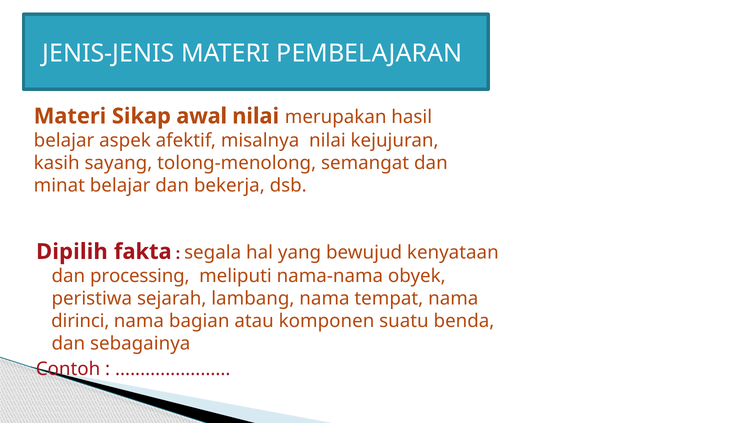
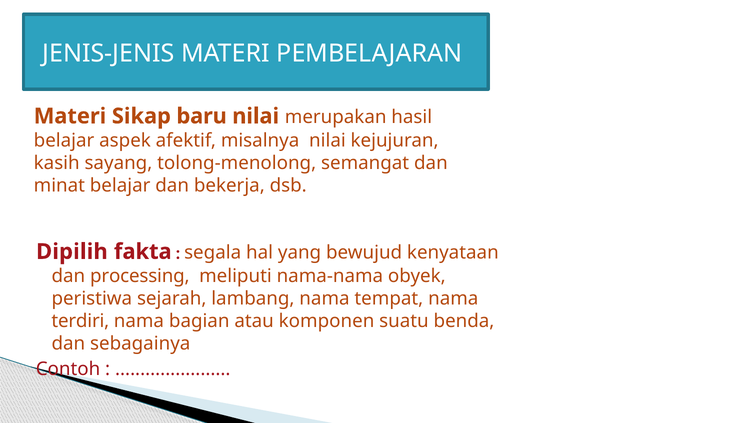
awal: awal -> baru (202, 116)
dirinci: dirinci -> terdiri (80, 321)
